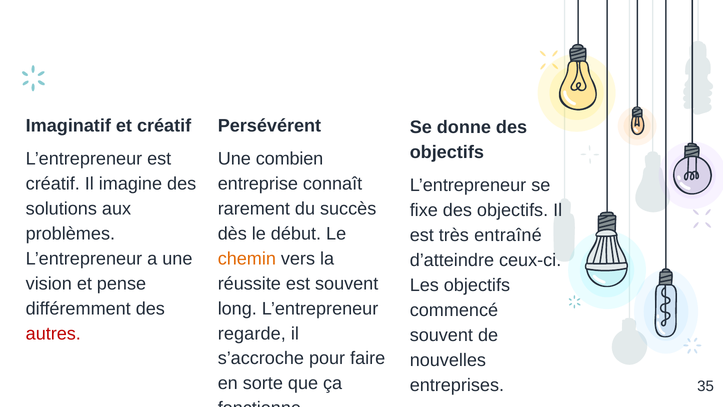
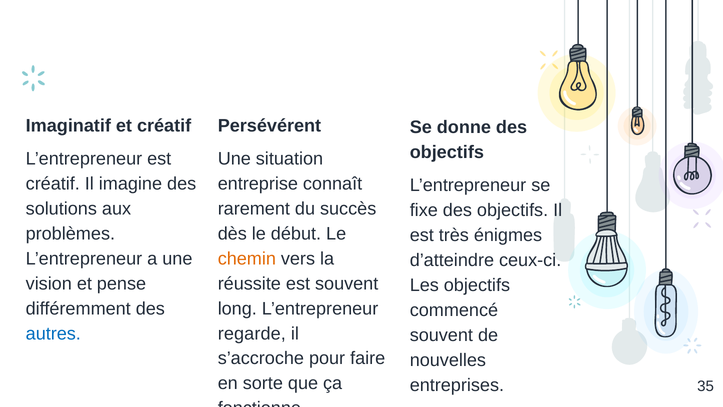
combien: combien -> situation (289, 159)
entraîné: entraîné -> énigmes (508, 235)
autres colour: red -> blue (53, 333)
